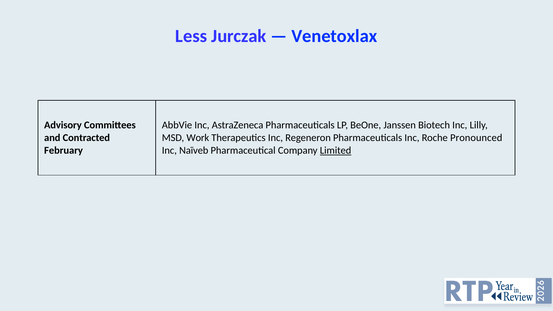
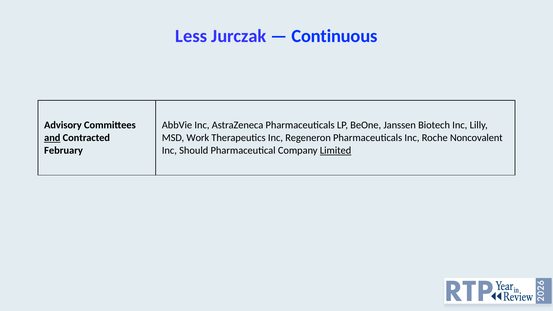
Venetoxlax: Venetoxlax -> Continuous (334, 36)
and underline: none -> present (52, 138)
Pronounced: Pronounced -> Noncovalent (476, 138)
Naïveb: Naïveb -> Should (194, 151)
